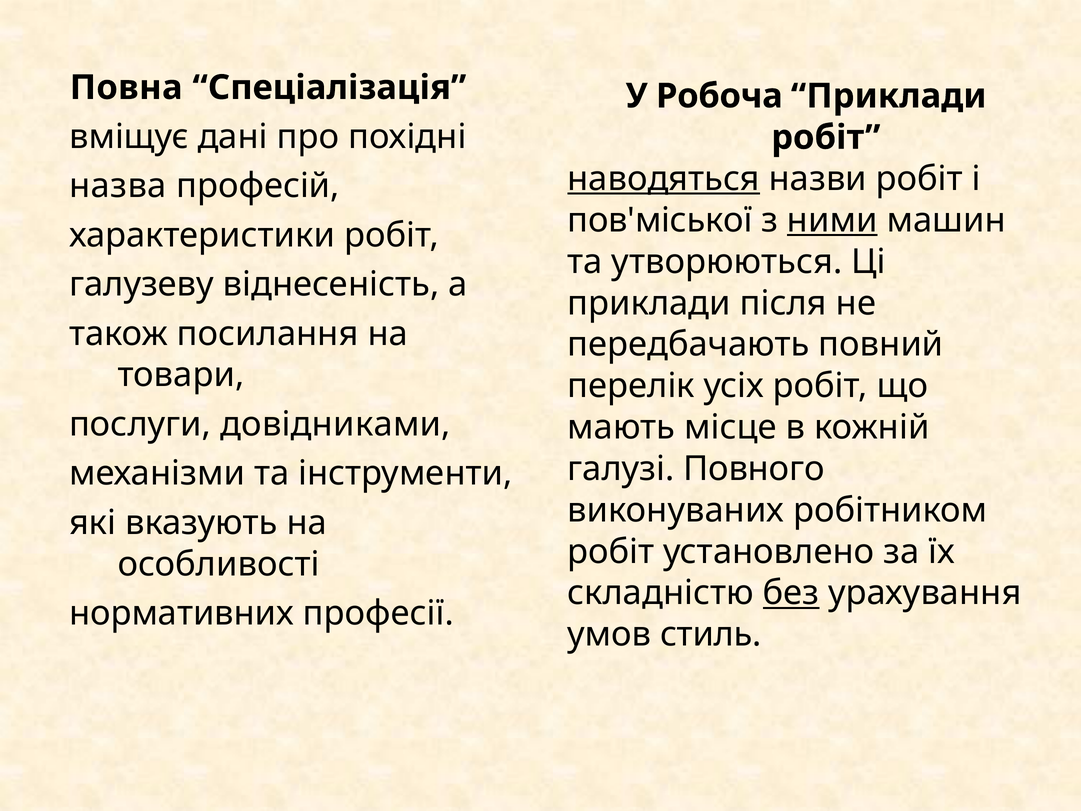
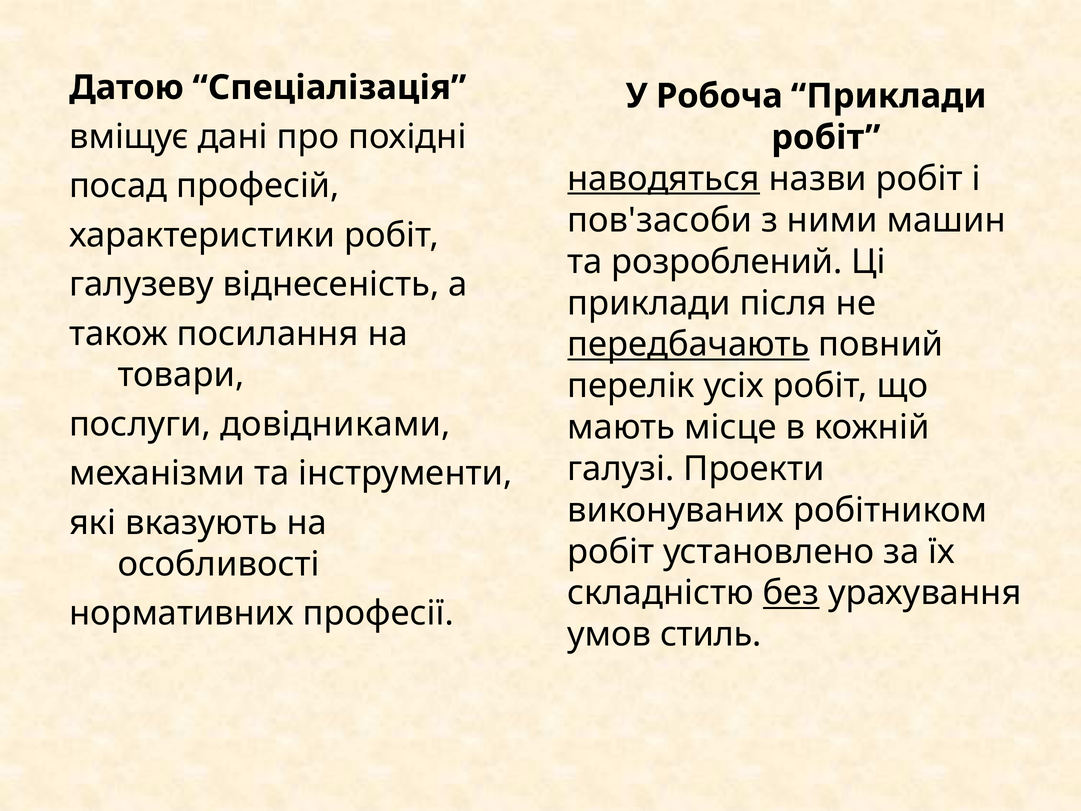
Повна: Повна -> Датою (126, 88)
назва: назва -> посад (118, 186)
пов'міської: пов'міської -> пов'засоби (660, 220)
ними underline: present -> none (832, 220)
утворюються: утворюються -> розроблений (727, 262)
передбачають underline: none -> present (688, 344)
Повного: Повного -> Проекти (754, 469)
